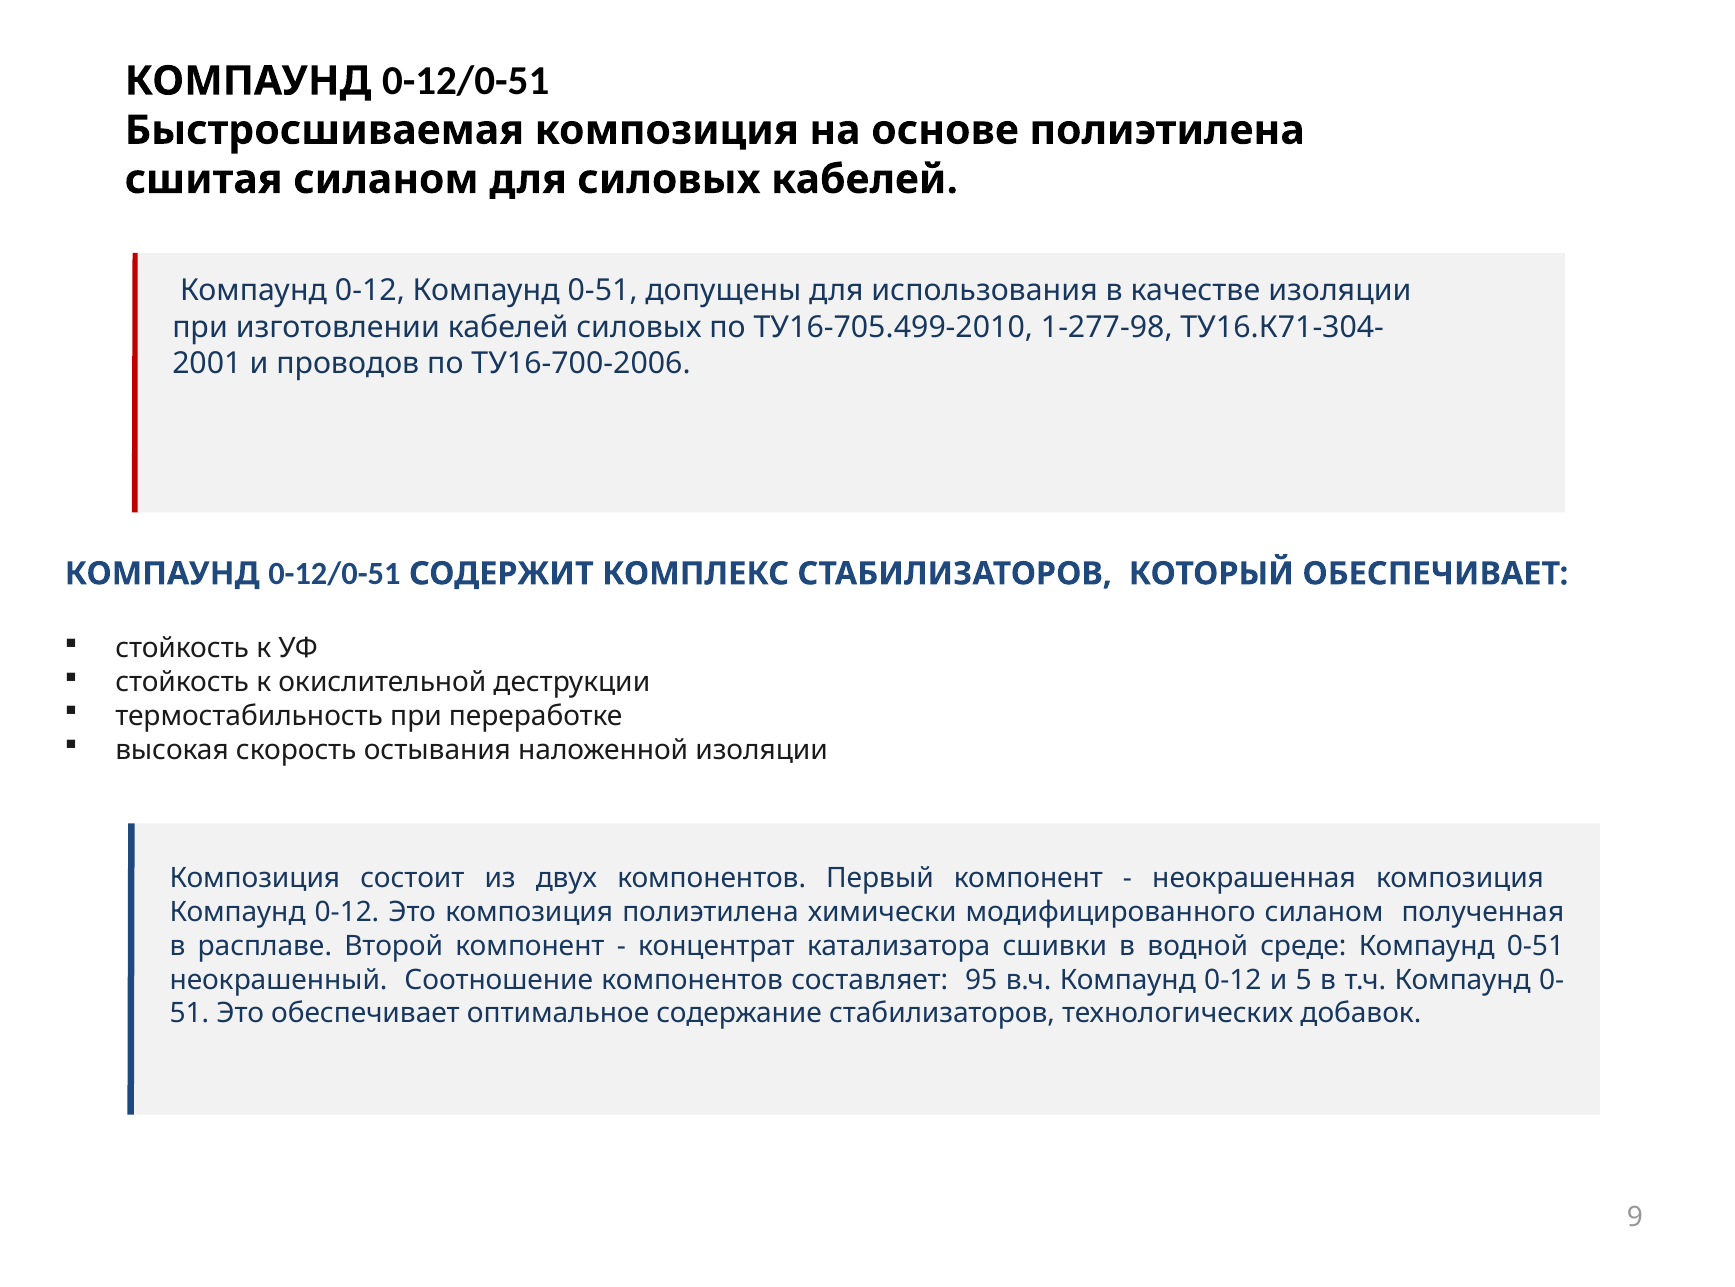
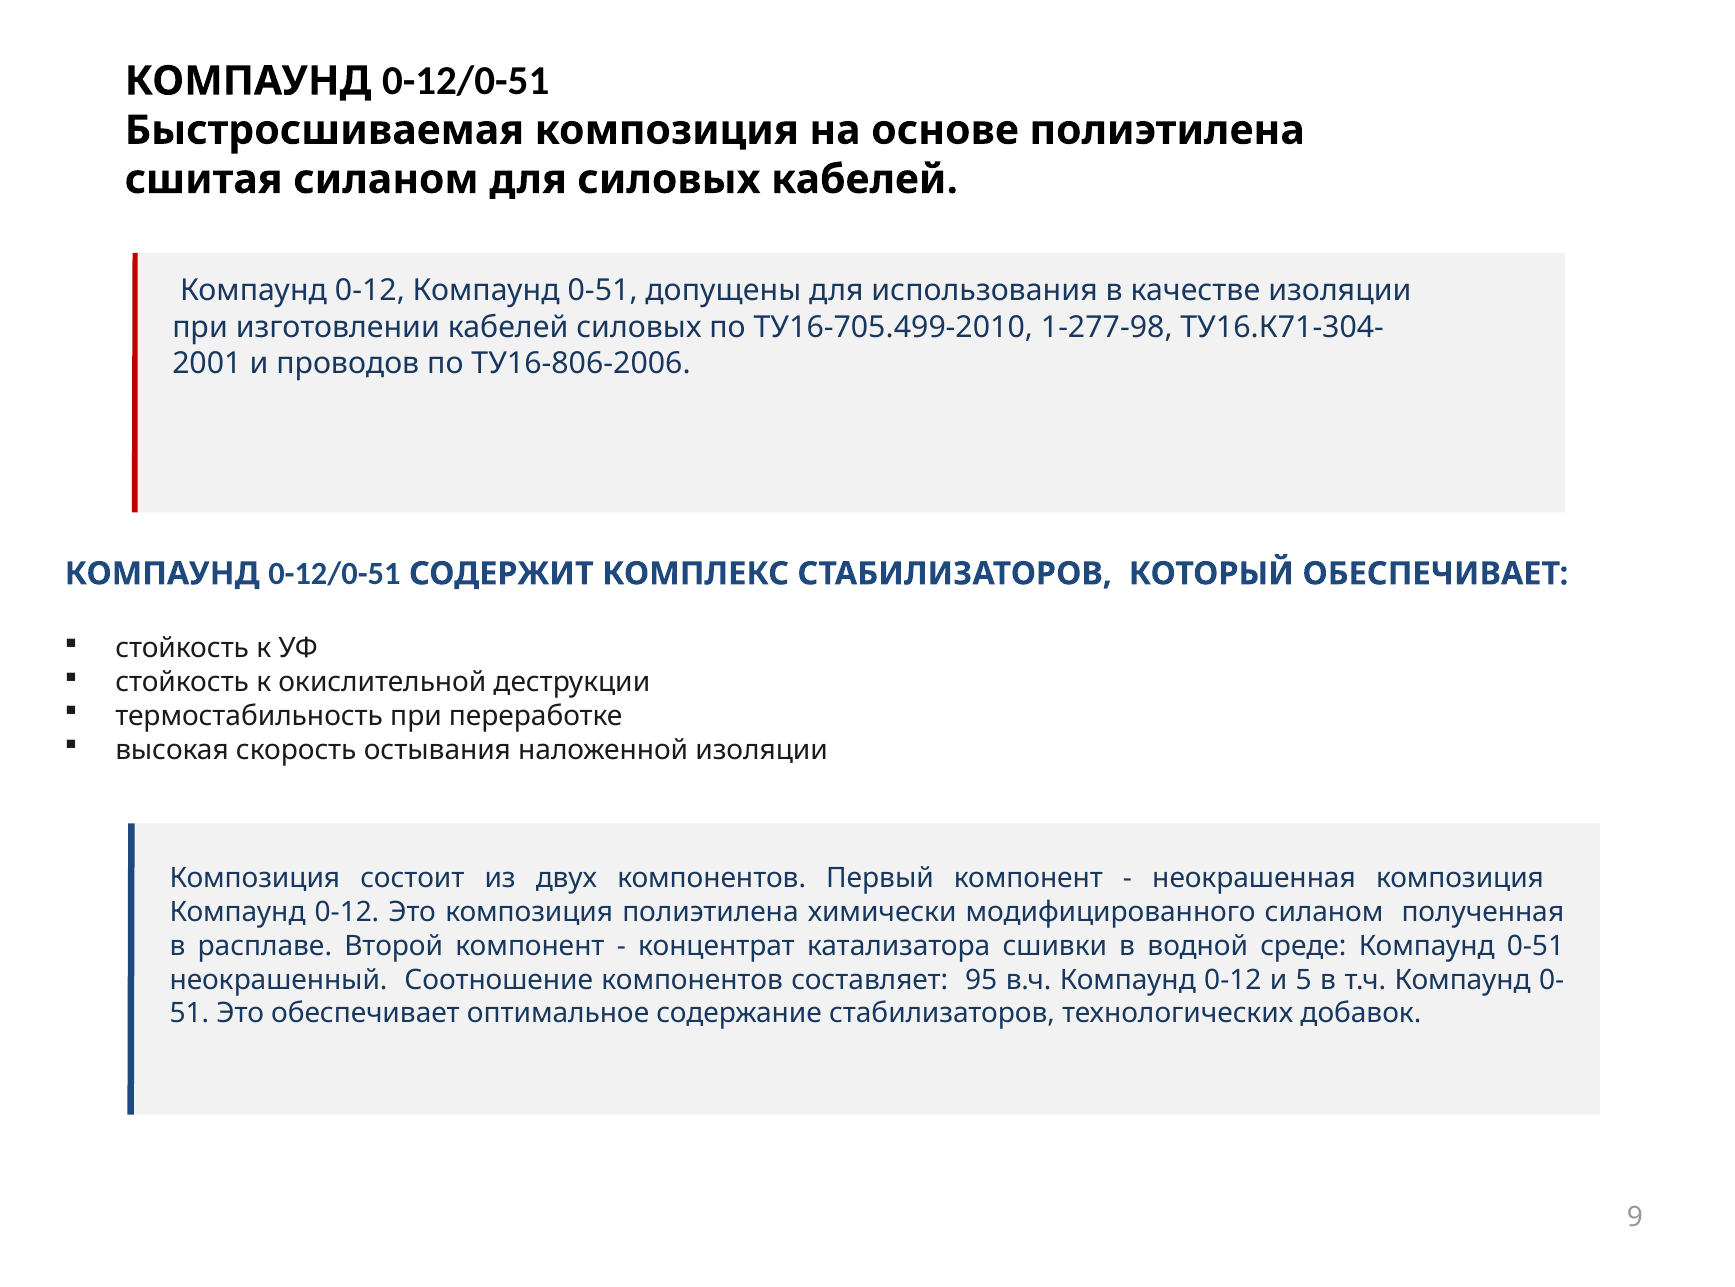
ТУ16-700-2006: ТУ16-700-2006 -> ТУ16-806-2006 (581, 364)
